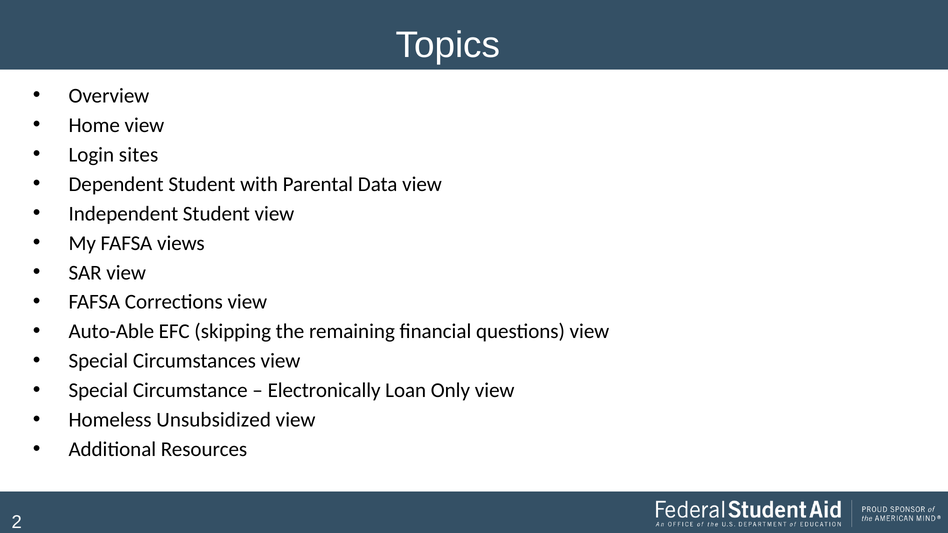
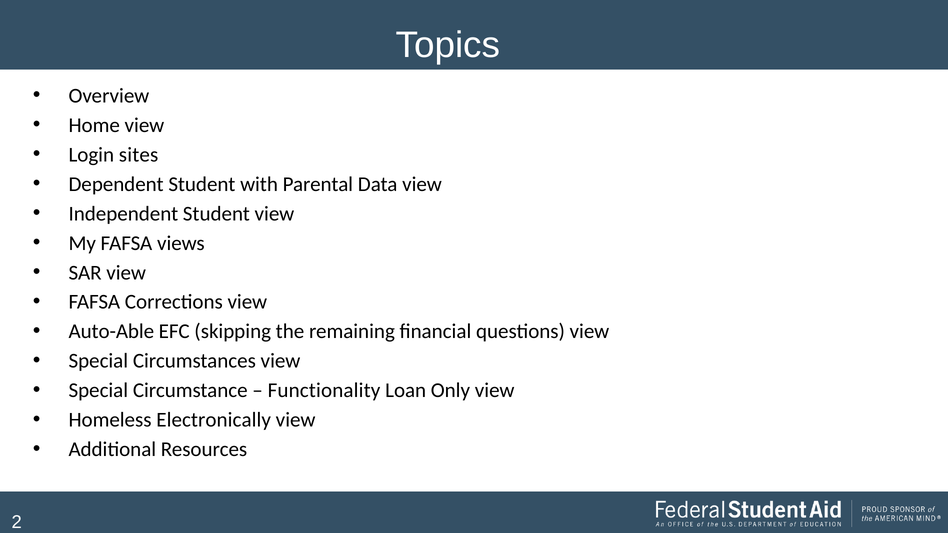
Electronically: Electronically -> Functionality (324, 391)
Unsubsidized: Unsubsidized -> Electronically (214, 420)
